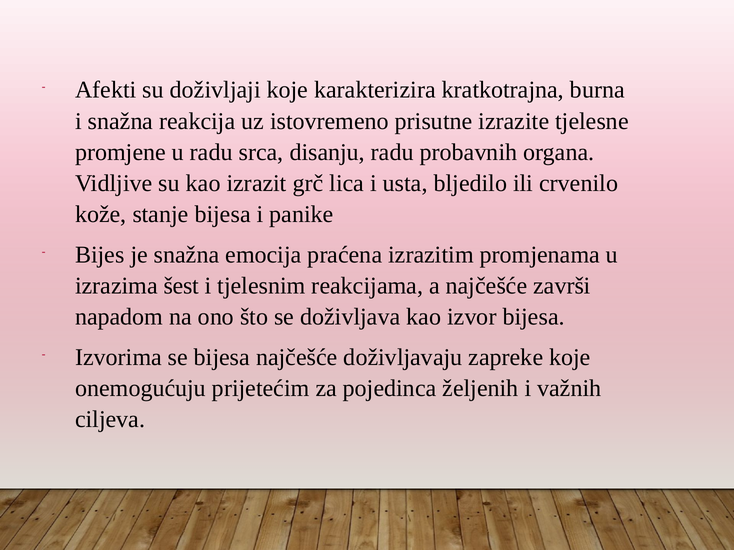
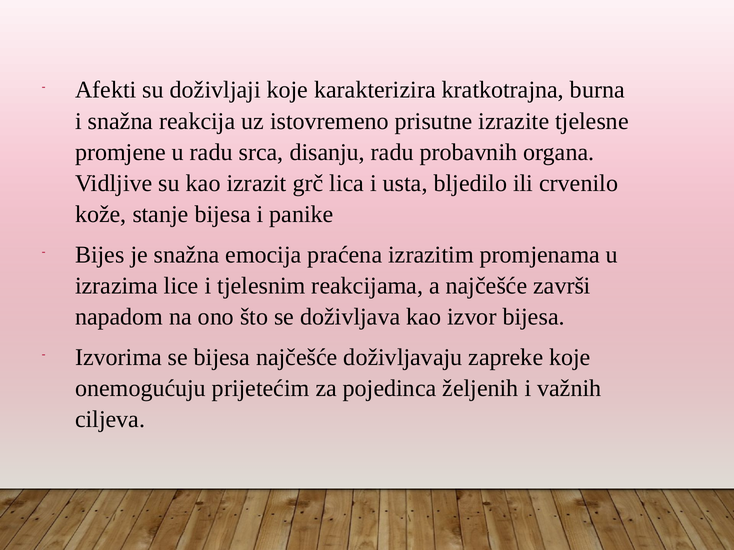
šest: šest -> lice (181, 286)
